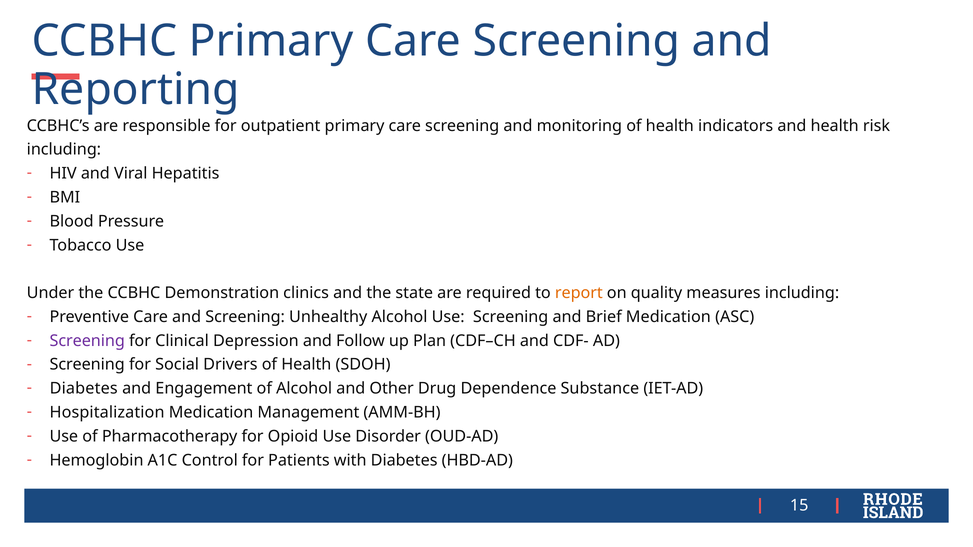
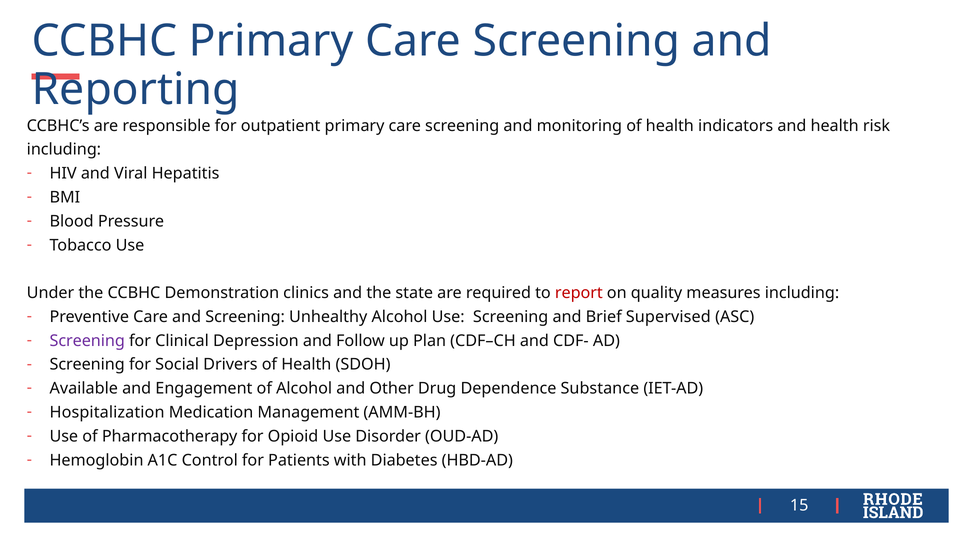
report colour: orange -> red (579, 293)
Brief Medication: Medication -> Supervised (668, 317)
Diabetes: Diabetes -> Available (84, 389)
